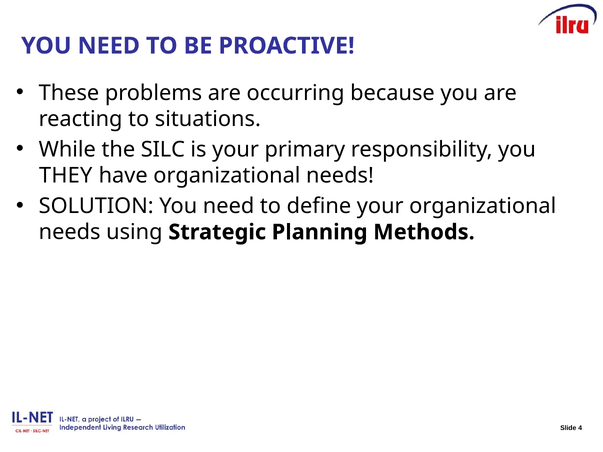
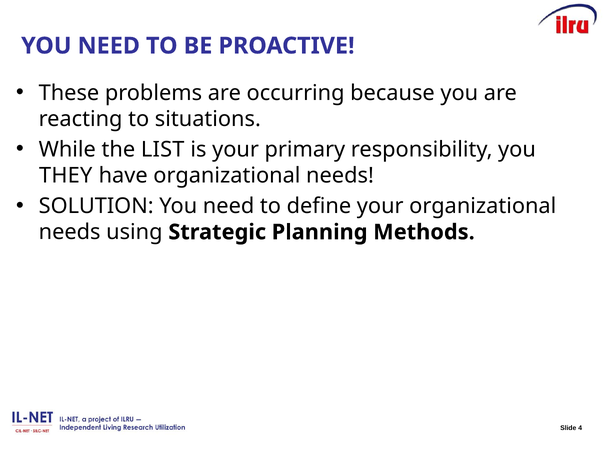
SILC: SILC -> LIST (163, 150)
